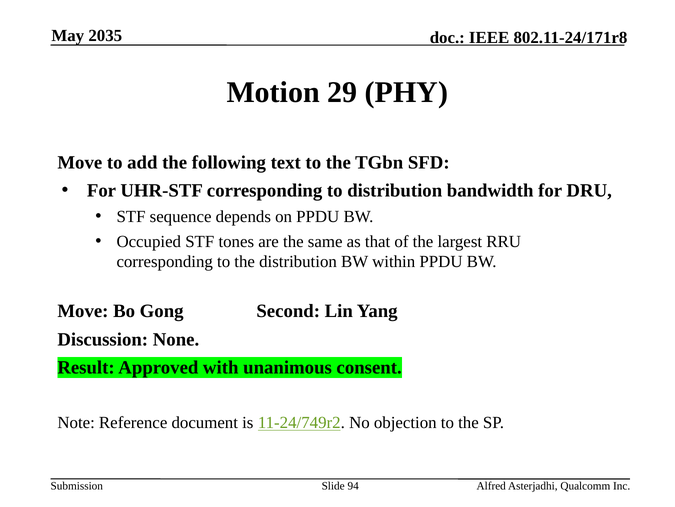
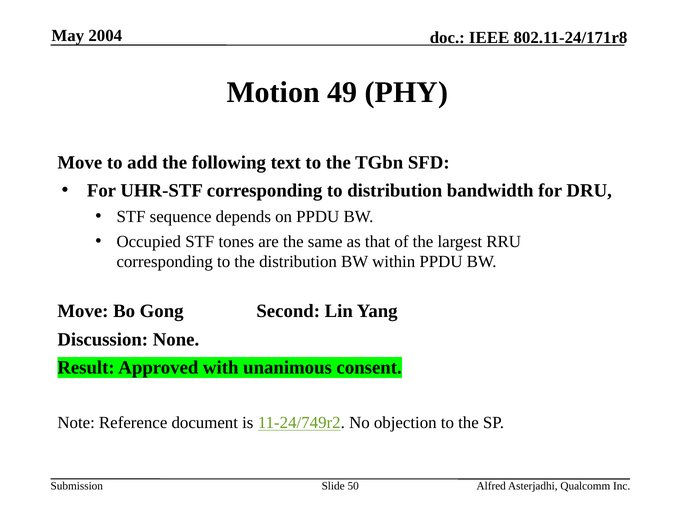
2035: 2035 -> 2004 (105, 36)
29: 29 -> 49 (342, 92)
94: 94 -> 50 (353, 486)
